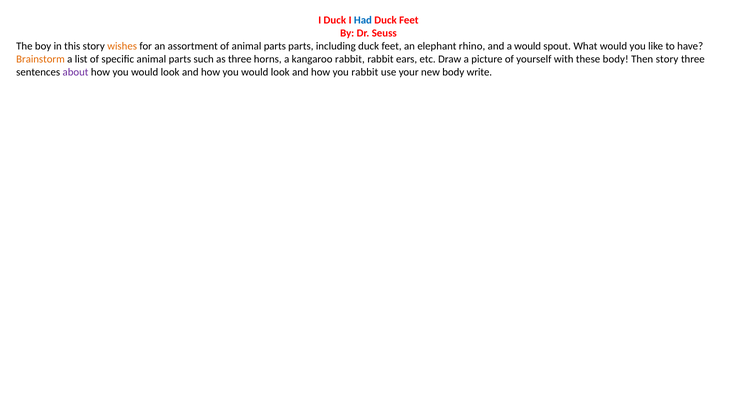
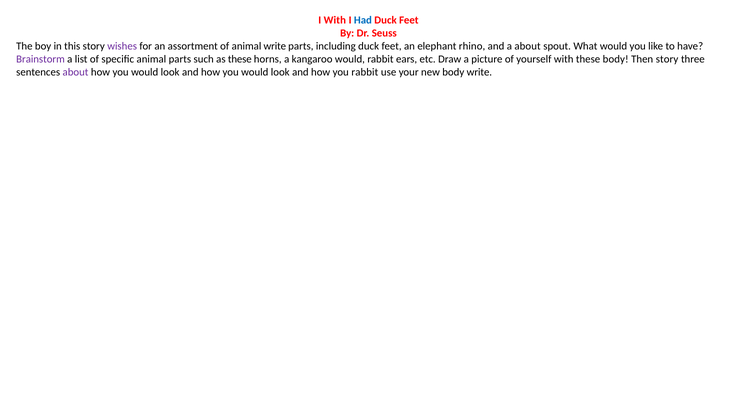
I Duck: Duck -> With (335, 20)
wishes colour: orange -> purple (122, 46)
of animal parts: parts -> write (275, 46)
a would: would -> about (528, 46)
Brainstorm colour: orange -> purple (40, 59)
as three: three -> these (240, 59)
kangaroo rabbit: rabbit -> would (350, 59)
